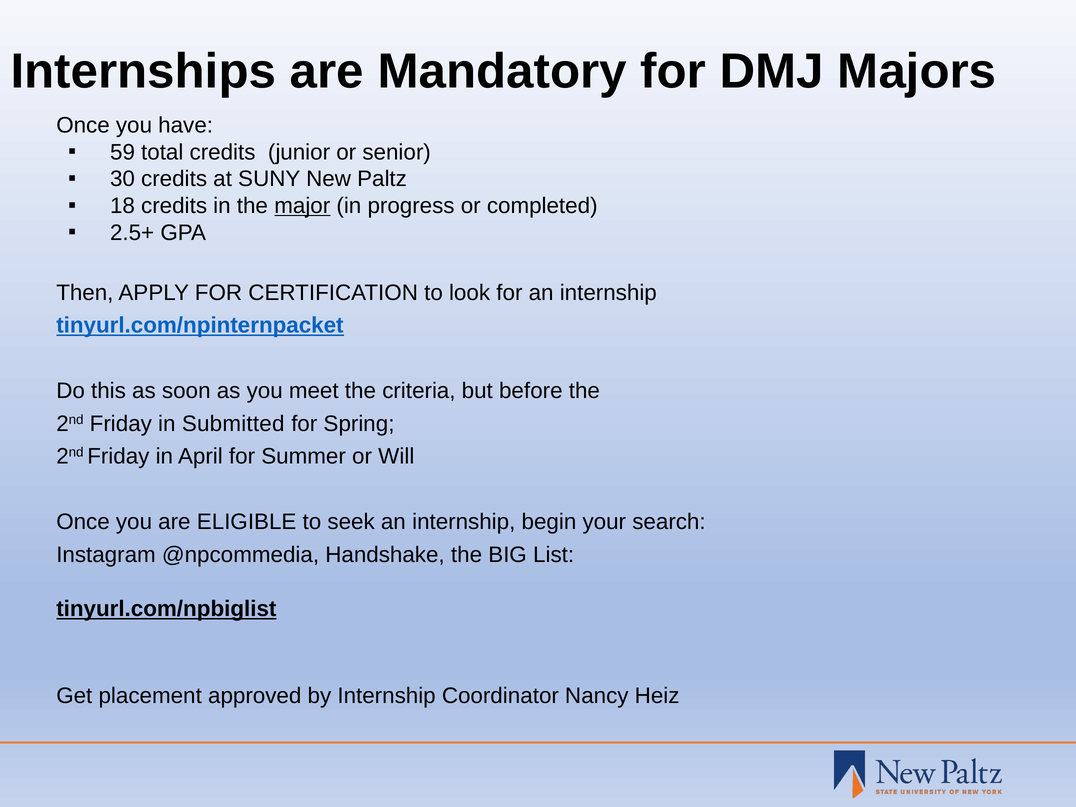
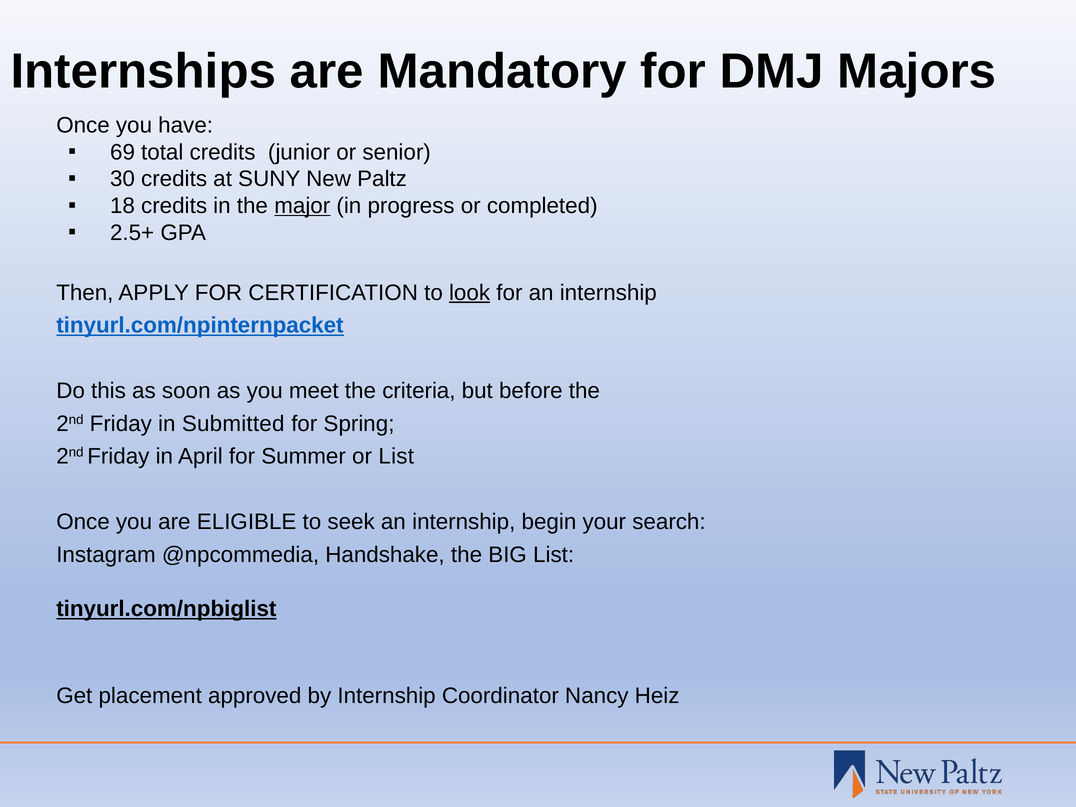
59: 59 -> 69 (123, 152)
look underline: none -> present (470, 293)
or Will: Will -> List (396, 456)
